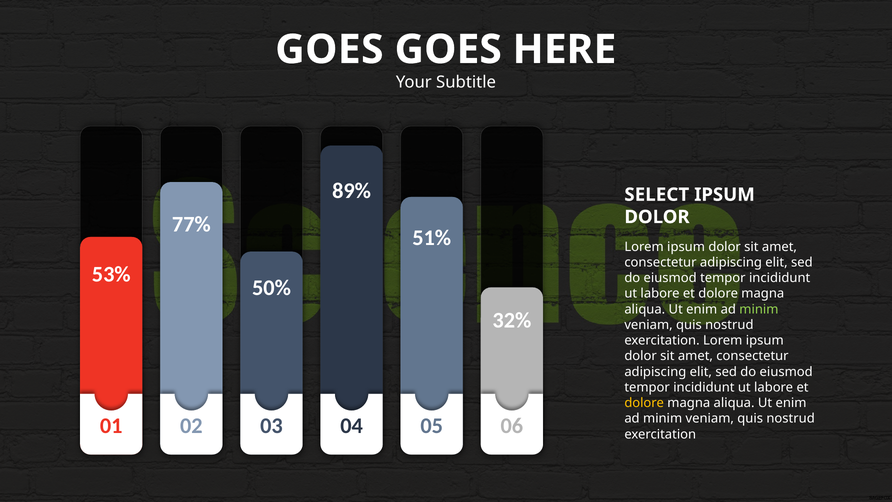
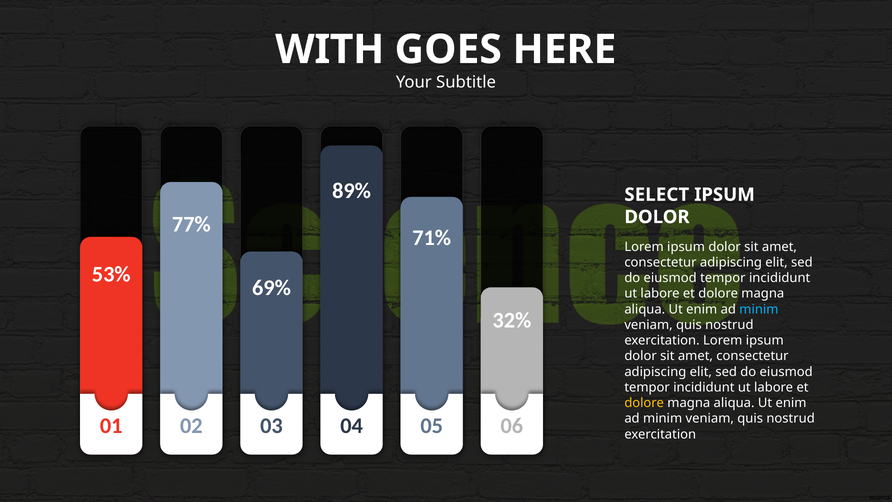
GOES: GOES -> WITH (330, 50)
51%: 51% -> 71% (432, 238)
50%: 50% -> 69% (271, 288)
minim colour: light green -> light blue (759, 309)
